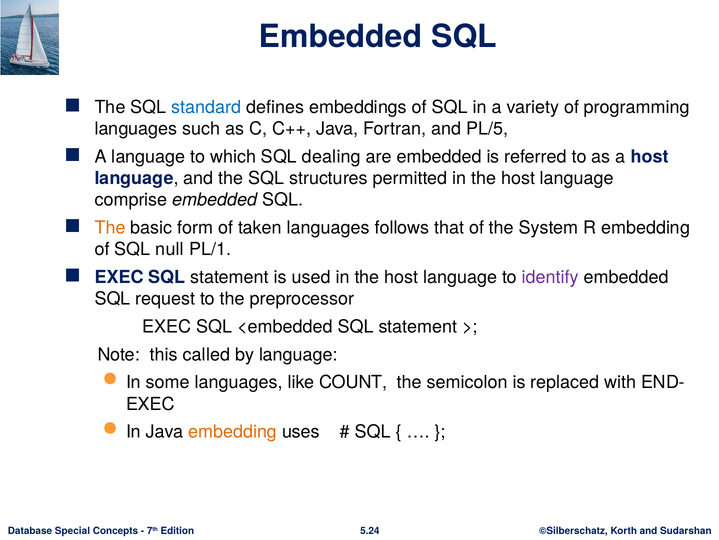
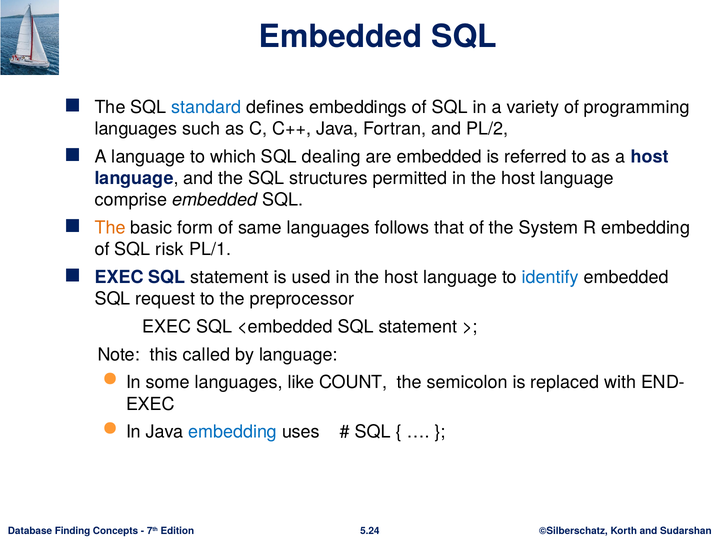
PL/5: PL/5 -> PL/2 (487, 129)
taken: taken -> same (260, 227)
null: null -> risk (170, 249)
identify colour: purple -> blue (550, 277)
embedding colour: orange -> blue (233, 431)
Special: Special -> Finding (73, 530)
